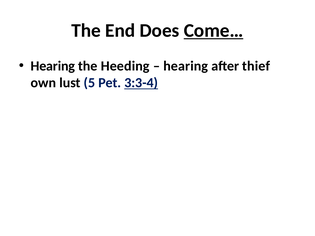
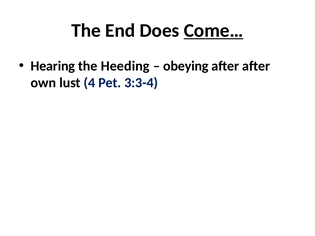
hearing: hearing -> obeying (186, 66)
after thief: thief -> after (256, 66)
5: 5 -> 4 (89, 83)
3:3-4 underline: present -> none (141, 83)
